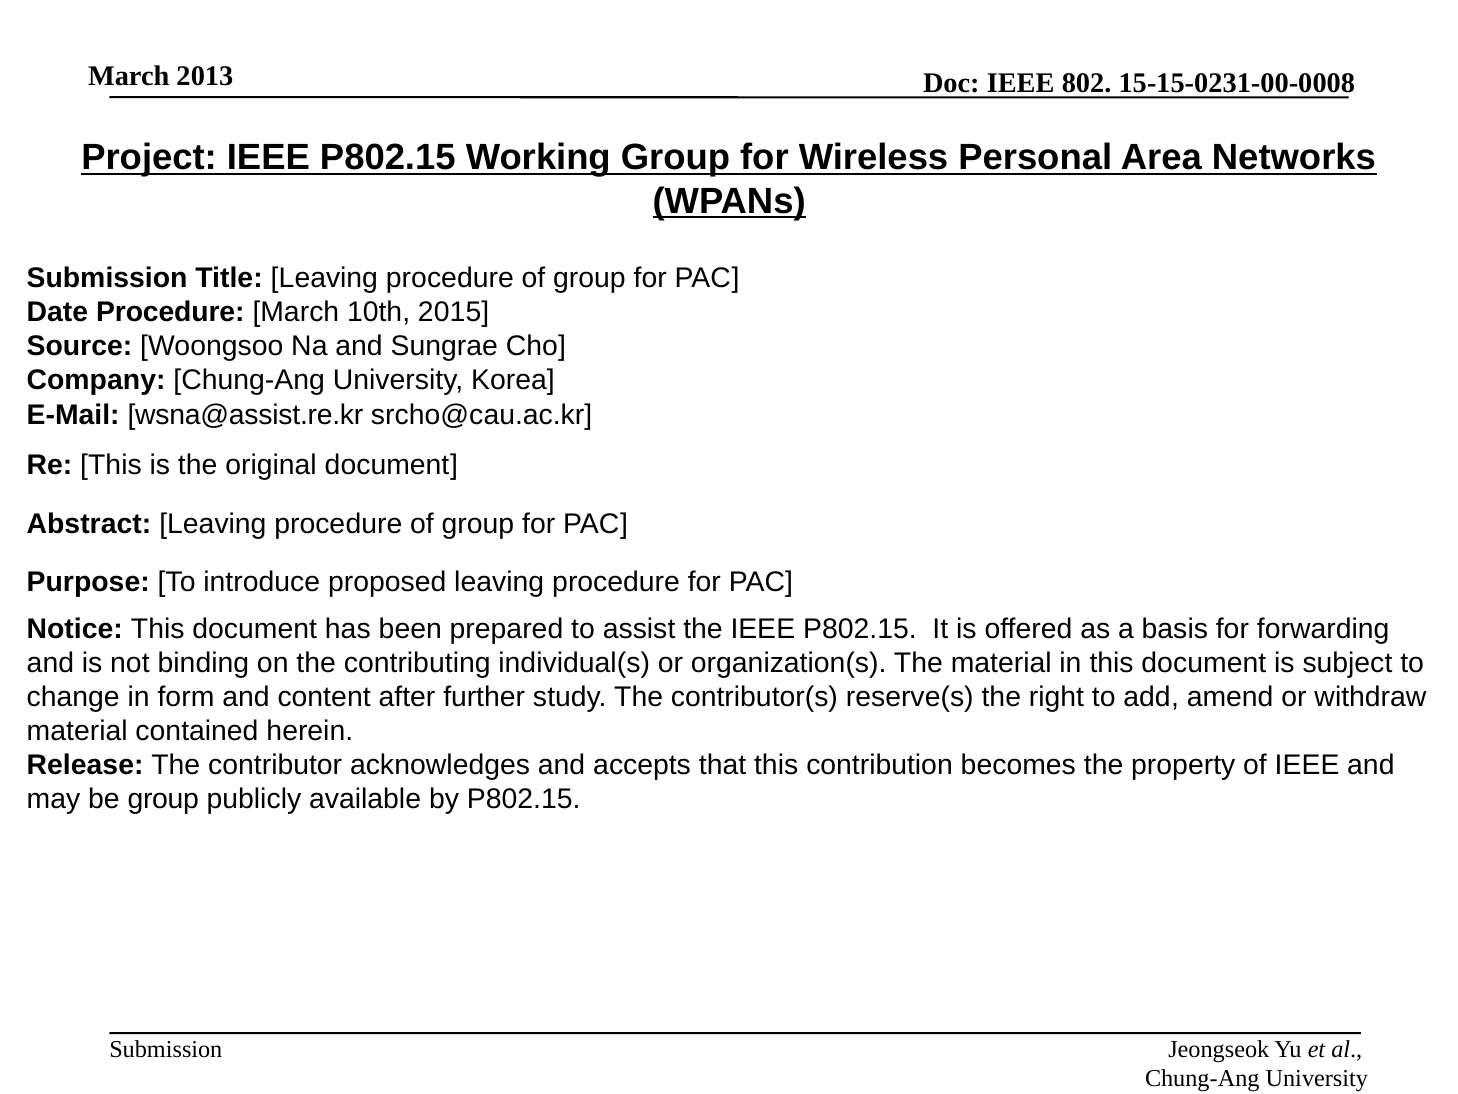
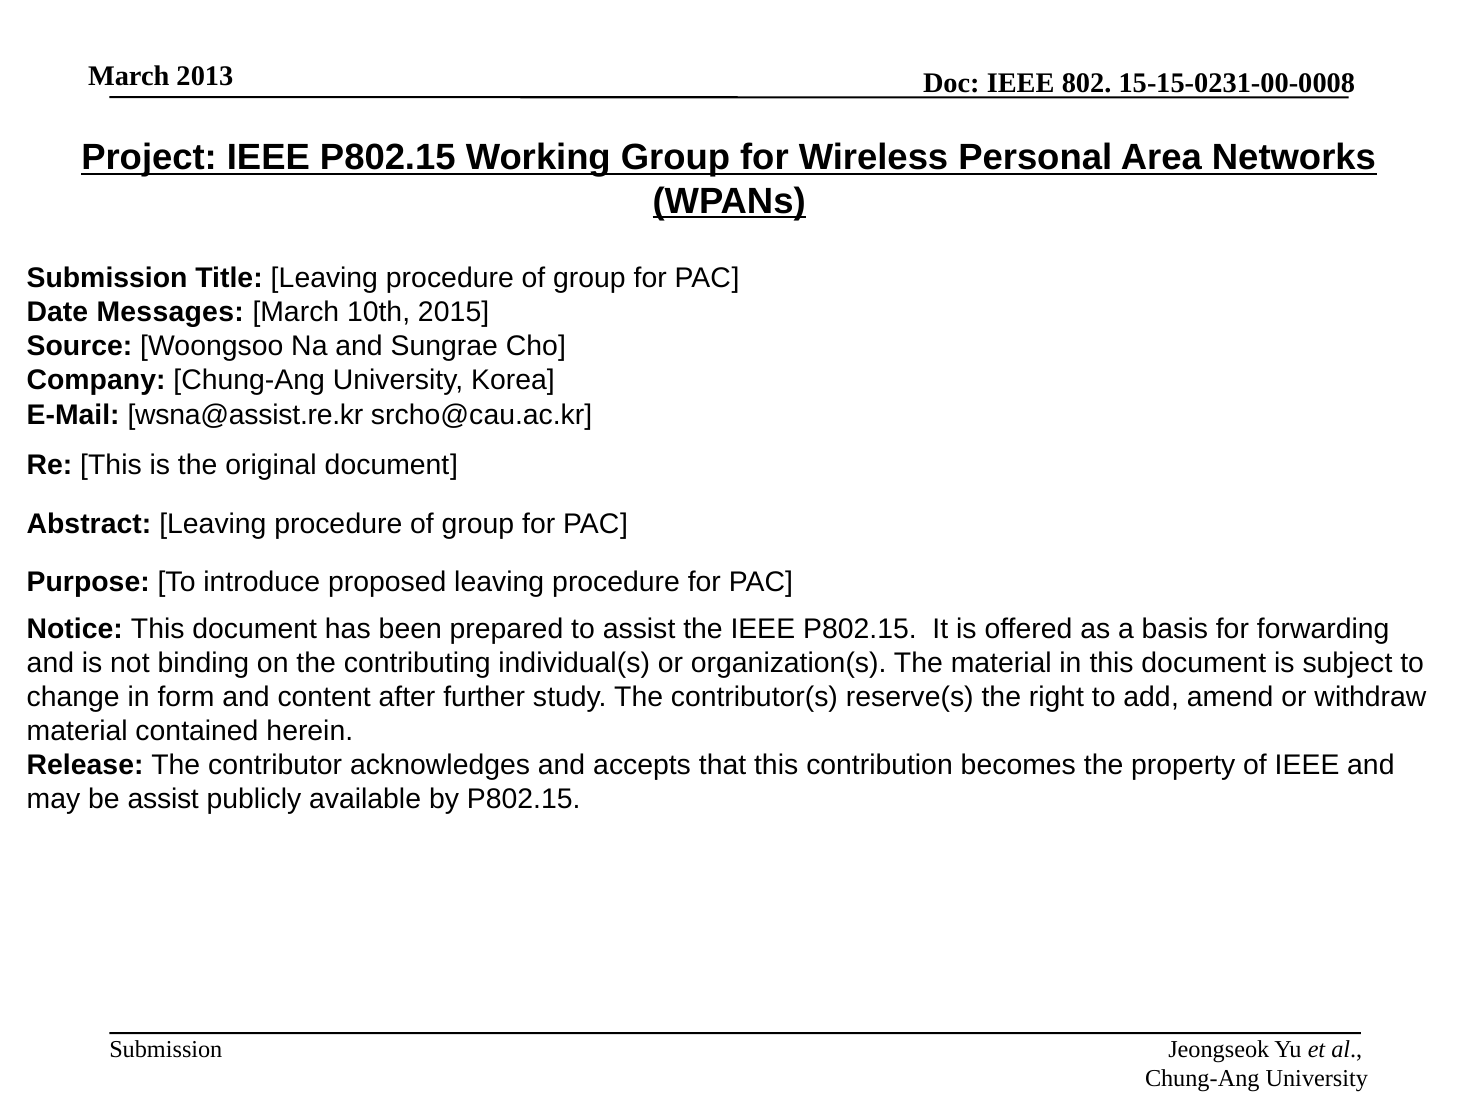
Date Procedure: Procedure -> Messages (170, 312)
be group: group -> assist (163, 799)
